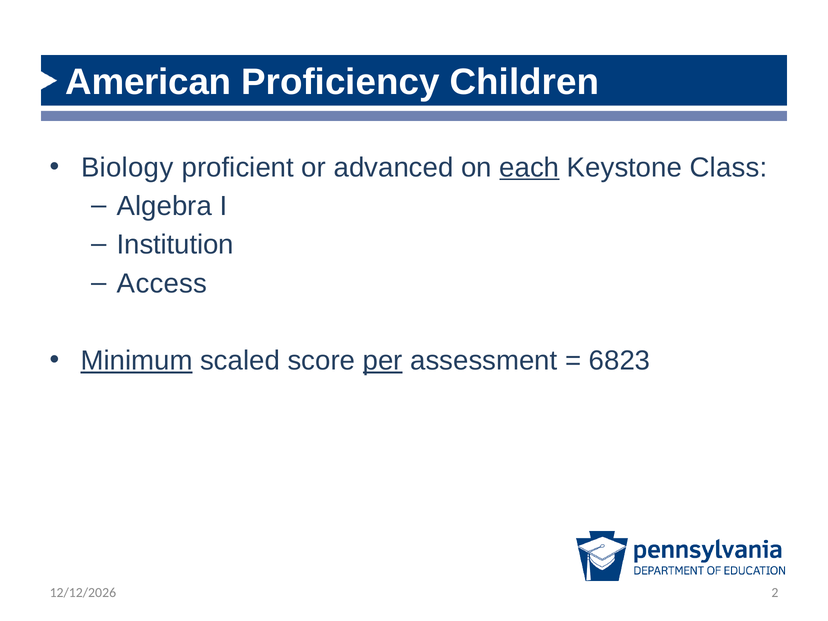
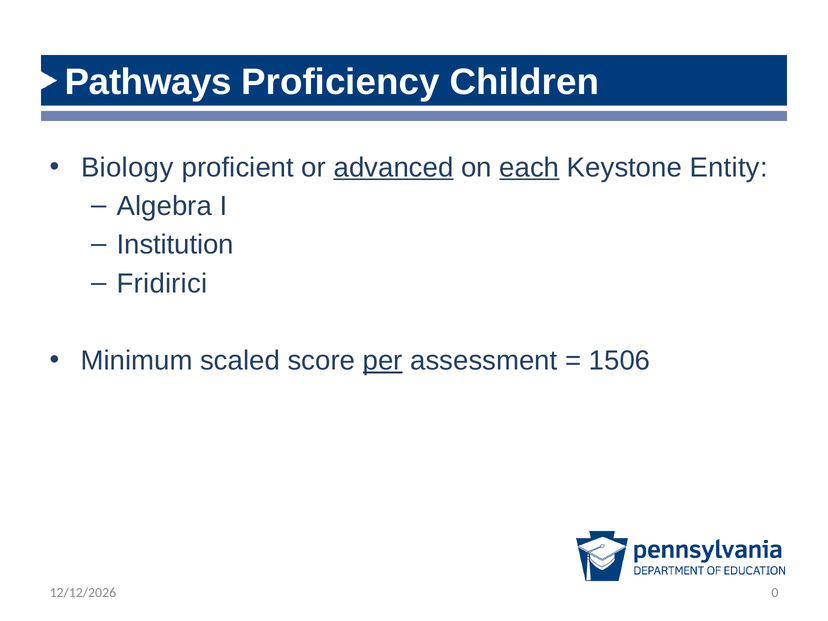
American: American -> Pathways (148, 82)
advanced underline: none -> present (394, 168)
Class: Class -> Entity (729, 168)
Access: Access -> Fridirici (162, 283)
Minimum underline: present -> none (137, 361)
6823: 6823 -> 1506 (620, 361)
2: 2 -> 0 (775, 593)
